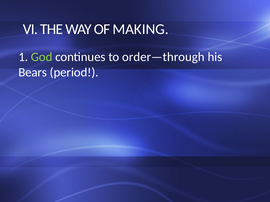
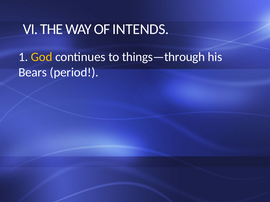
MAKING: MAKING -> INTENDS (141, 29)
God colour: light green -> yellow (42, 57)
order—through: order—through -> things—through (164, 57)
